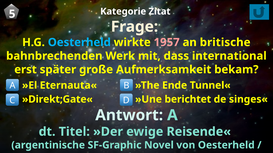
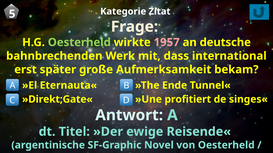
Oesterheld colour: light blue -> light green (79, 42)
britische: britische -> deutsche (225, 42)
berichtet: berichtet -> profitiert (188, 100)
